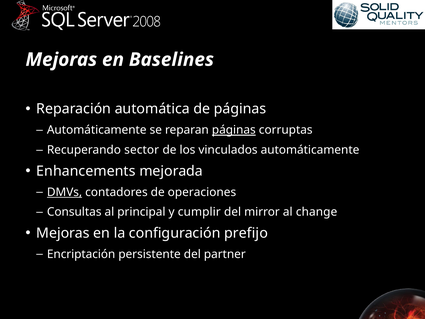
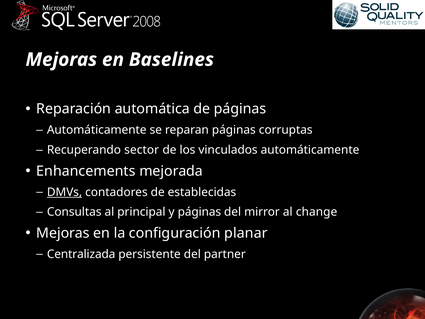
páginas underline: present -> none (234, 130)
operaciones: operaciones -> establecidas (202, 192)
y cumplir: cumplir -> páginas (199, 212)
prefijo: prefijo -> planar (246, 233)
Encriptación: Encriptación -> Centralizada (81, 254)
